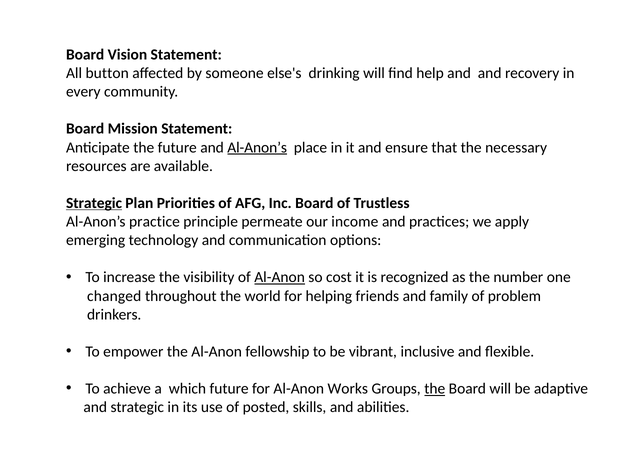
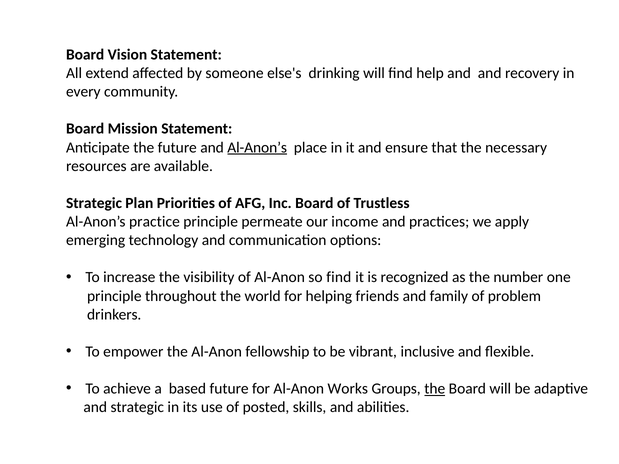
button: button -> extend (107, 73)
Strategic underline: present -> none (94, 203)
Al-Anon underline: present -> none (280, 277)
so cost: cost -> find (339, 277)
changed: changed -> principle (114, 296)
which: which -> based (187, 389)
